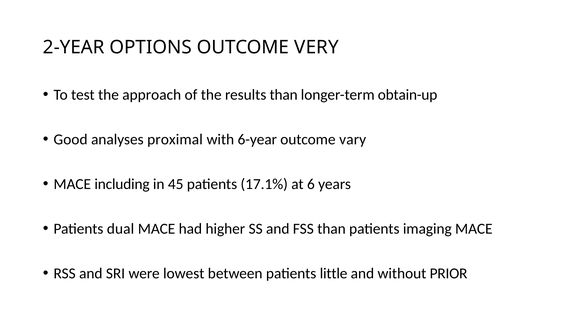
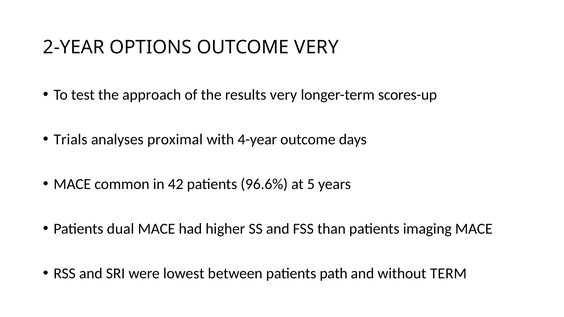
results than: than -> very (283, 95)
obtain-up: obtain-up -> scores-up (408, 95)
Good: Good -> Trials (71, 139)
6-year: 6-year -> 4-year (257, 139)
vary: vary -> days (353, 139)
including: including -> common (122, 184)
45: 45 -> 42 (176, 184)
17.1%: 17.1% -> 96.6% (264, 184)
6: 6 -> 5 (311, 184)
little: little -> path (334, 274)
PRIOR: PRIOR -> TERM (448, 274)
